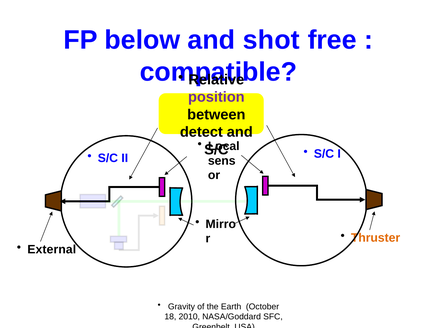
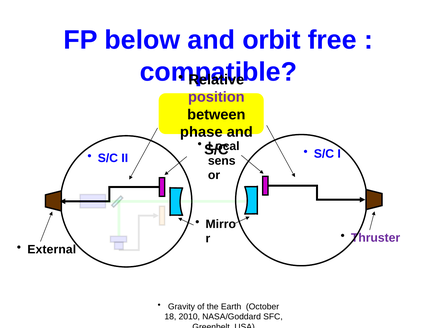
shot: shot -> orbit (272, 40)
detect: detect -> phase (201, 132)
Thruster colour: orange -> purple (376, 238)
